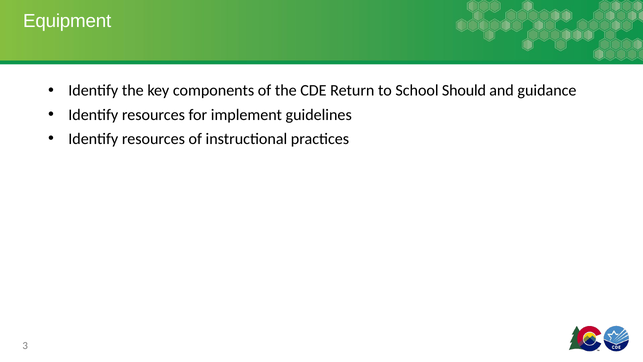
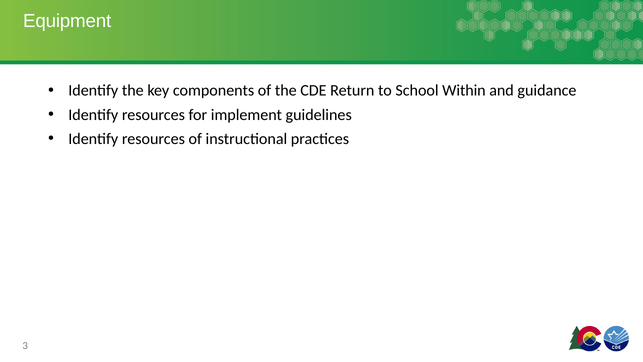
Should: Should -> Within (464, 91)
